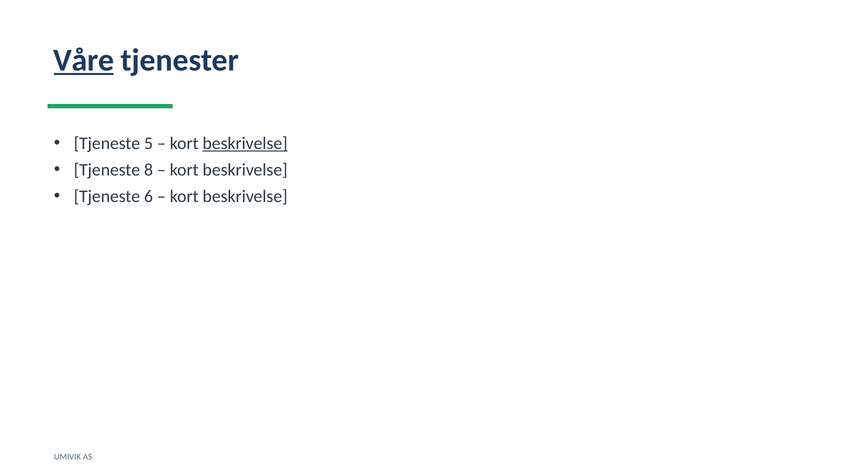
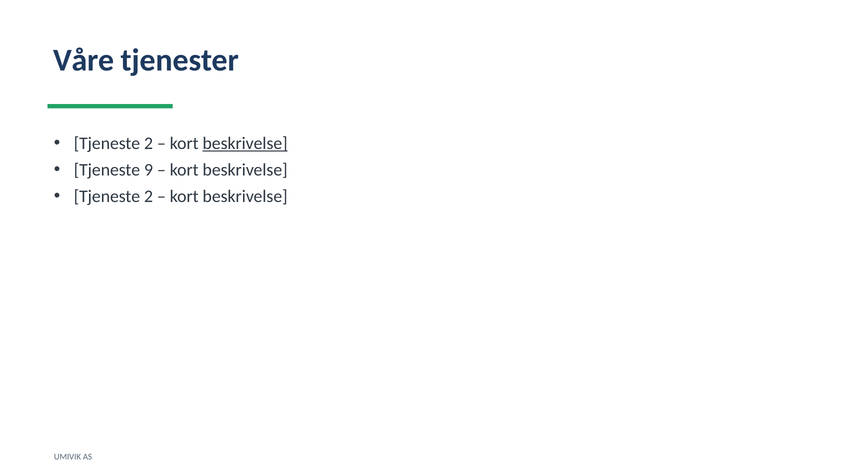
Våre underline: present -> none (84, 60)
5: 5 -> 2 (148, 143)
8: 8 -> 9 (148, 170)
6: 6 -> 2 (148, 196)
